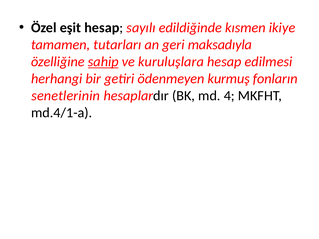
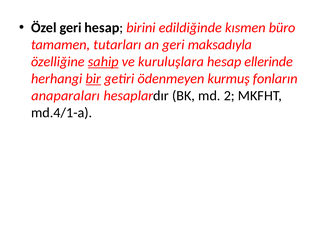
Özel eşit: eşit -> geri (71, 28)
sayılı: sayılı -> birini (141, 28)
ikiye: ikiye -> büro (282, 28)
edilmesi: edilmesi -> ellerinde (269, 62)
bir underline: none -> present (93, 79)
senetlerinin: senetlerinin -> anaparaları (66, 96)
4: 4 -> 2 (229, 96)
